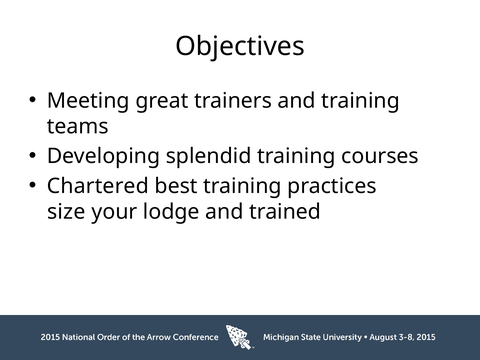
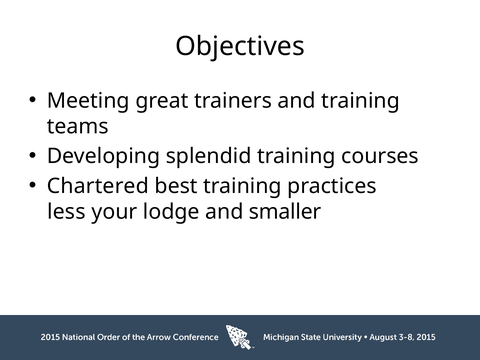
size: size -> less (66, 212)
trained: trained -> smaller (285, 212)
